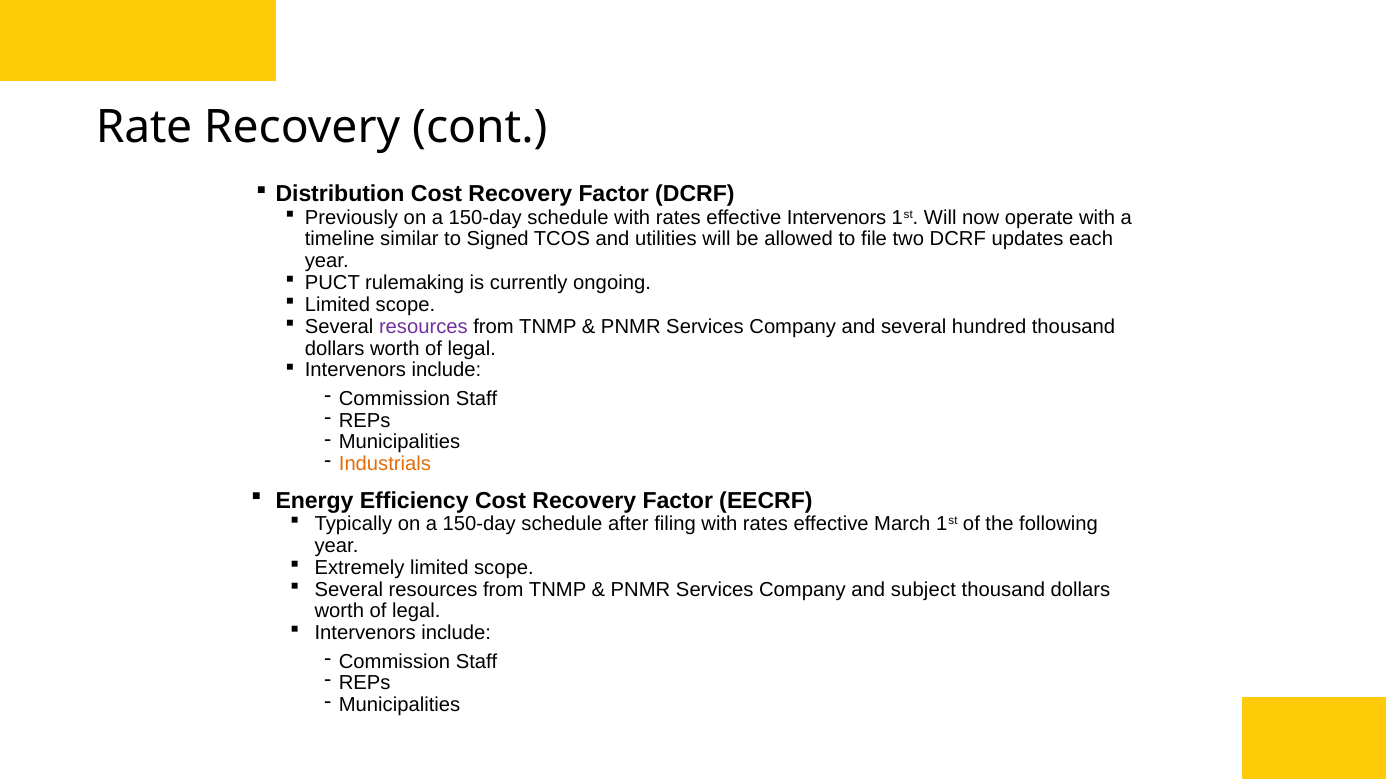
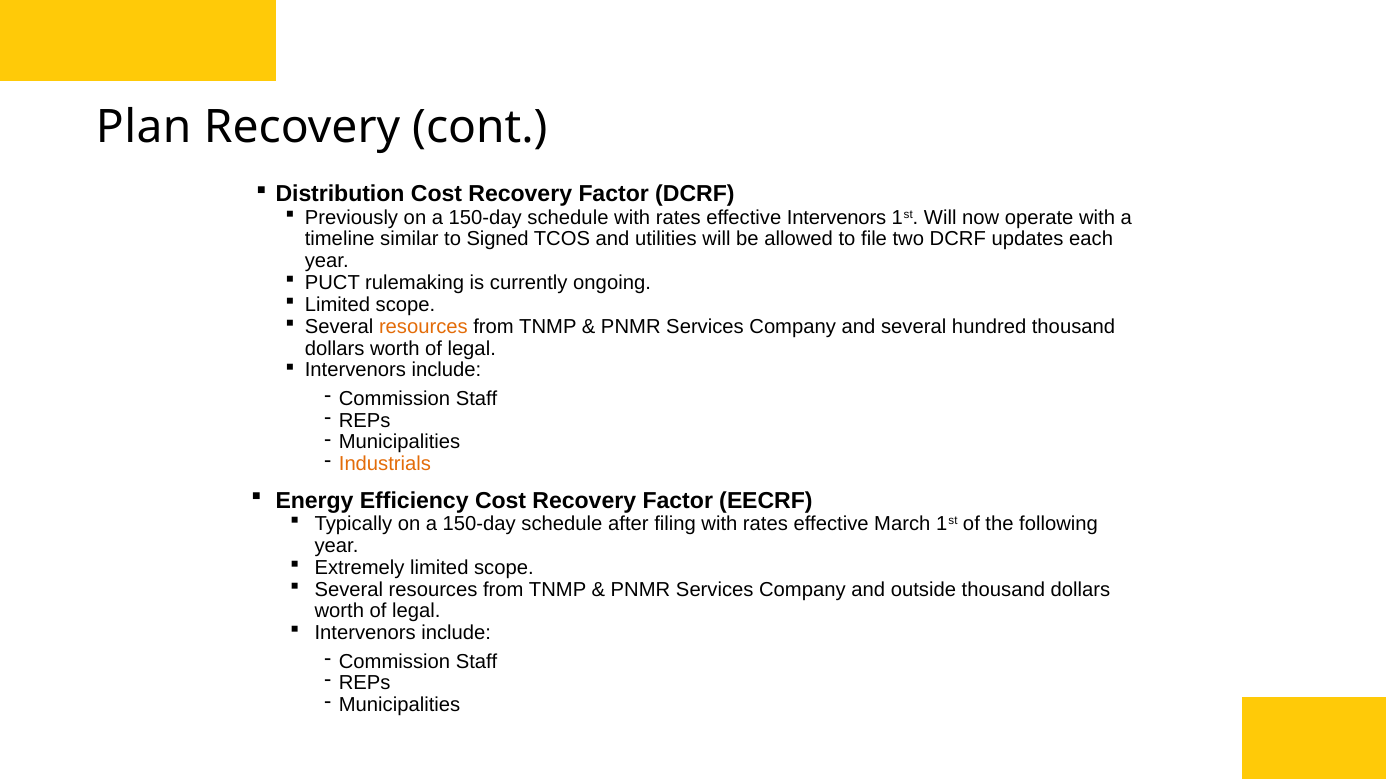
Rate: Rate -> Plan (144, 128)
resources colour: purple -> orange (423, 327)
subject: subject -> outside (923, 590)
